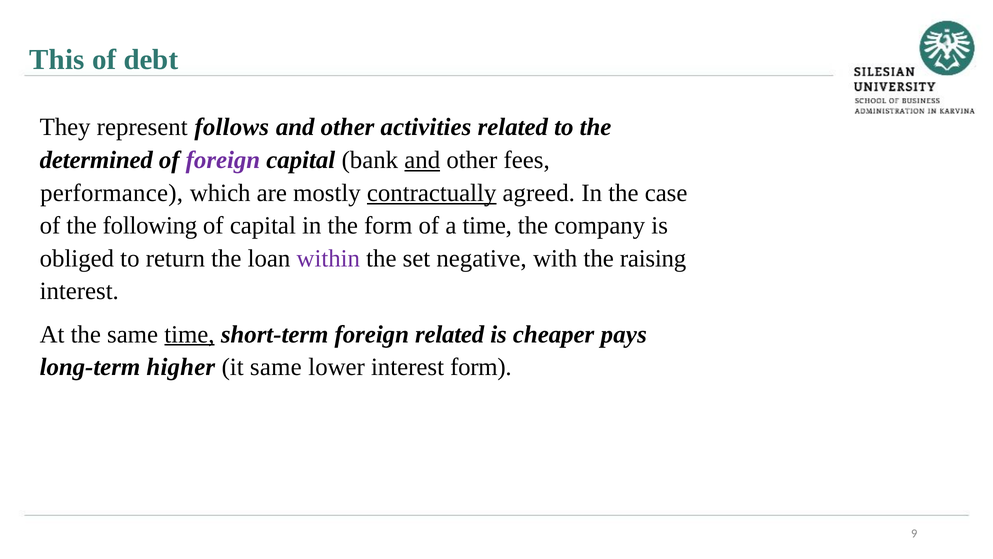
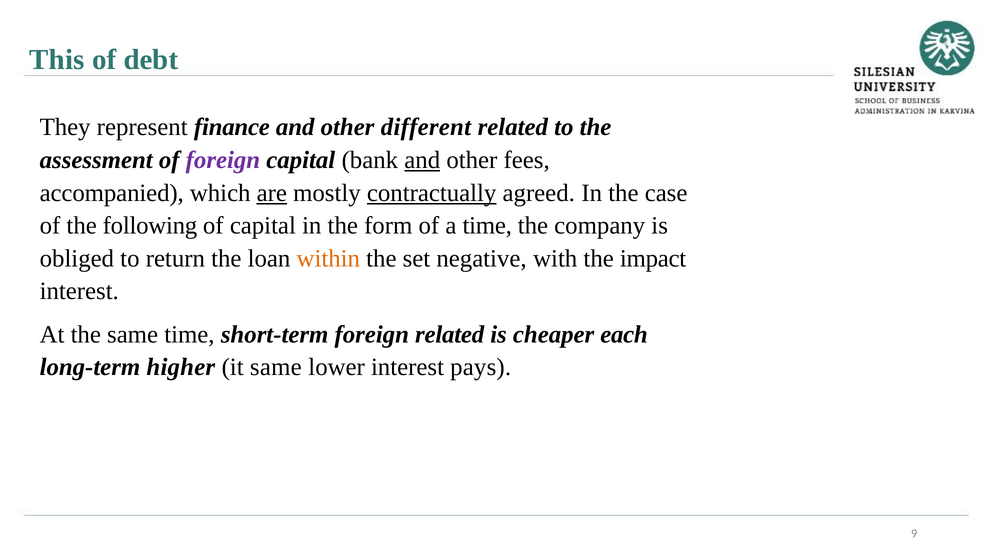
follows: follows -> finance (232, 127)
activities: activities -> different (426, 127)
determined: determined -> assessment (96, 160)
performance: performance -> accompanied (112, 193)
are underline: none -> present (272, 193)
within colour: purple -> orange (328, 258)
raising: raising -> impact (653, 258)
time underline: present -> none (189, 334)
pays: pays -> each (624, 334)
interest form: form -> pays (481, 367)
